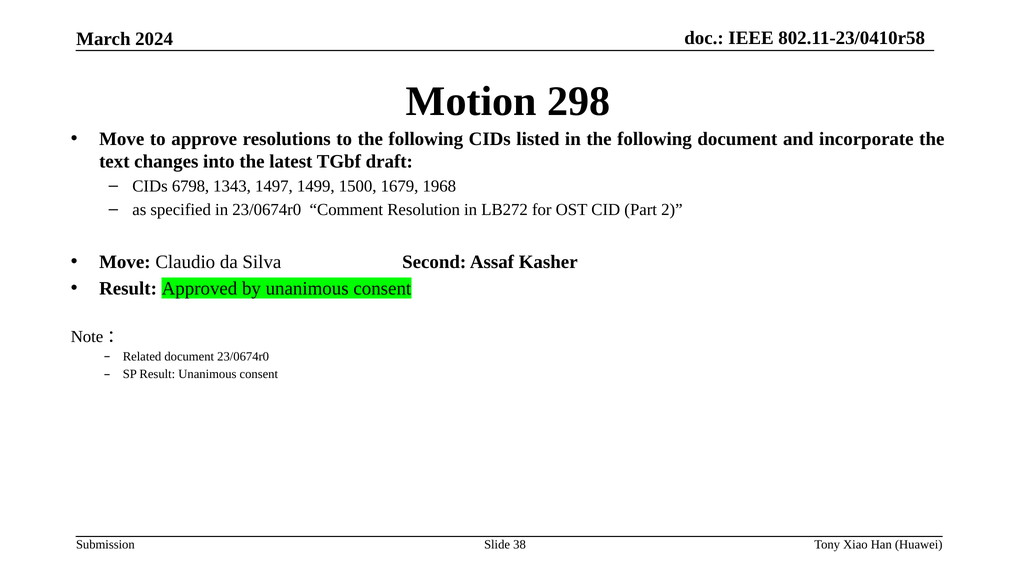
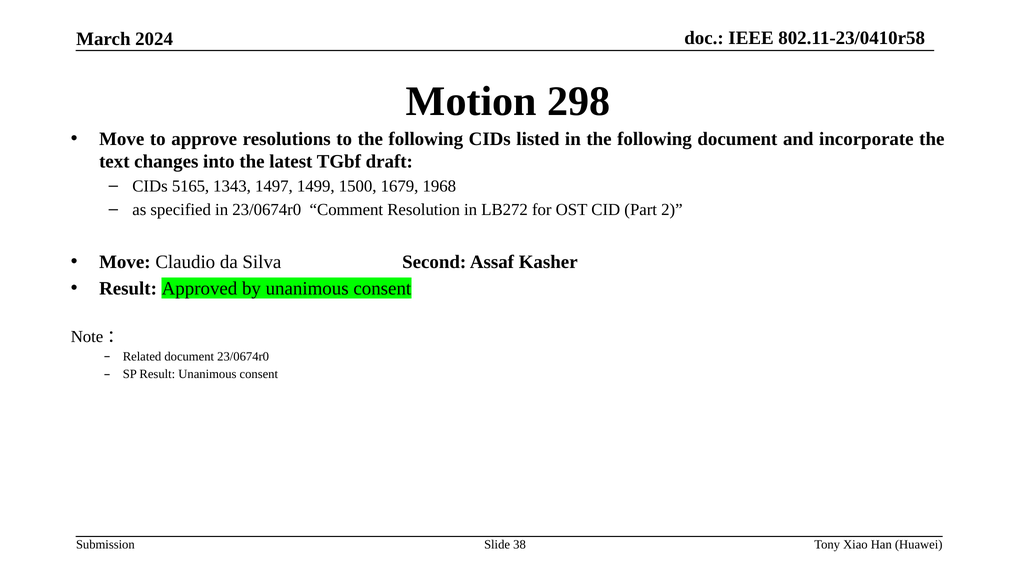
6798: 6798 -> 5165 (191, 186)
